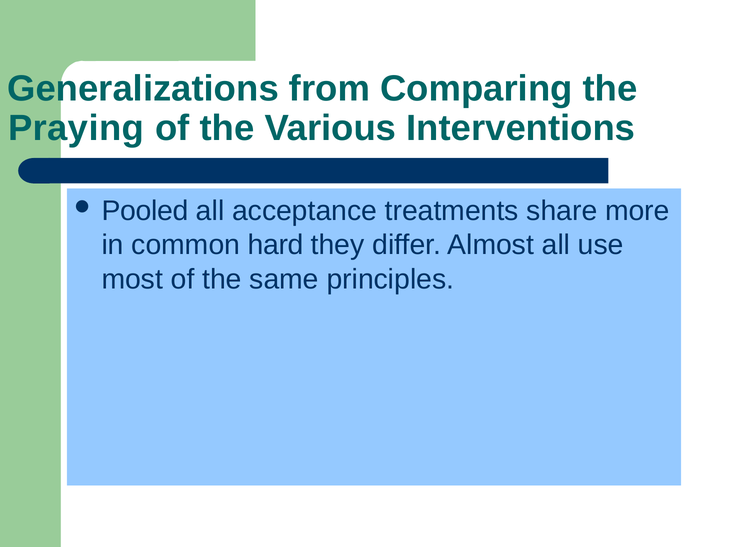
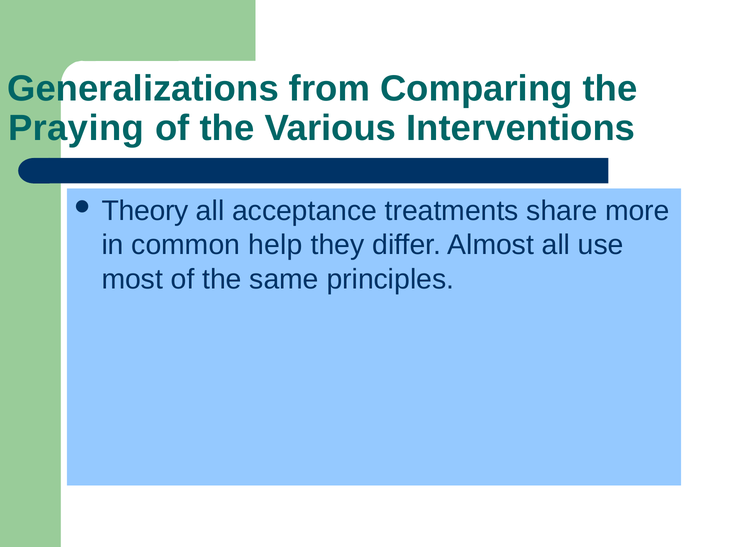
Pooled: Pooled -> Theory (145, 211)
hard: hard -> help (275, 245)
